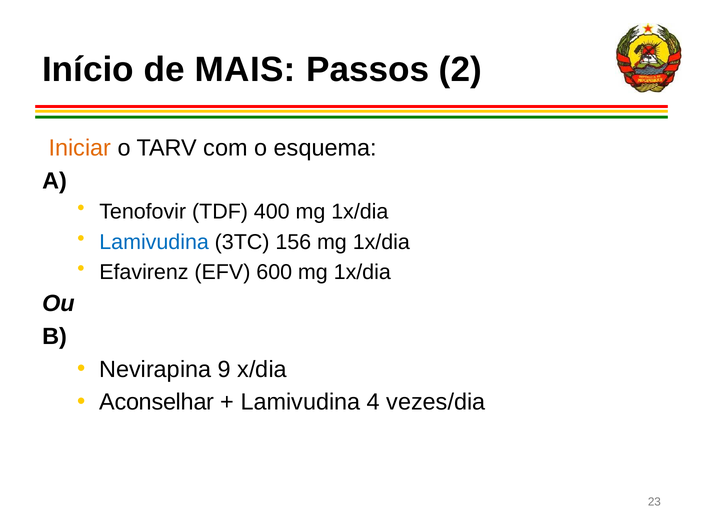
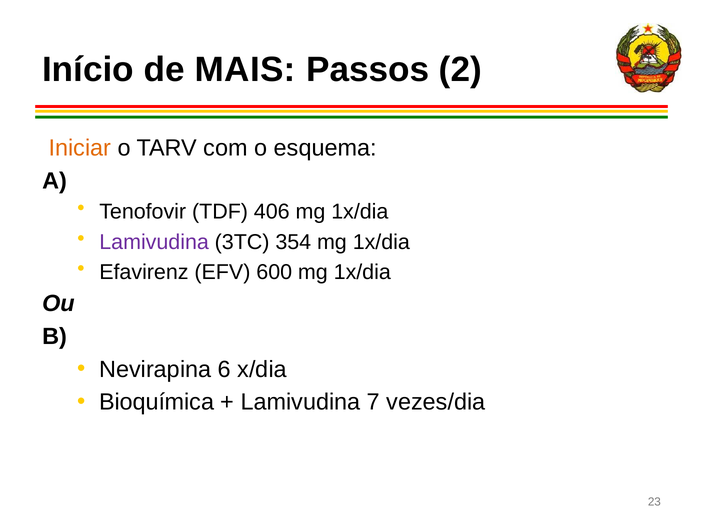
400: 400 -> 406 (272, 212)
Lamivudina colour: blue -> purple (154, 242)
156: 156 -> 354 (293, 242)
9: 9 -> 6 (224, 369)
Aconselhar: Aconselhar -> Bioquímica (157, 402)
4: 4 -> 7 (373, 402)
